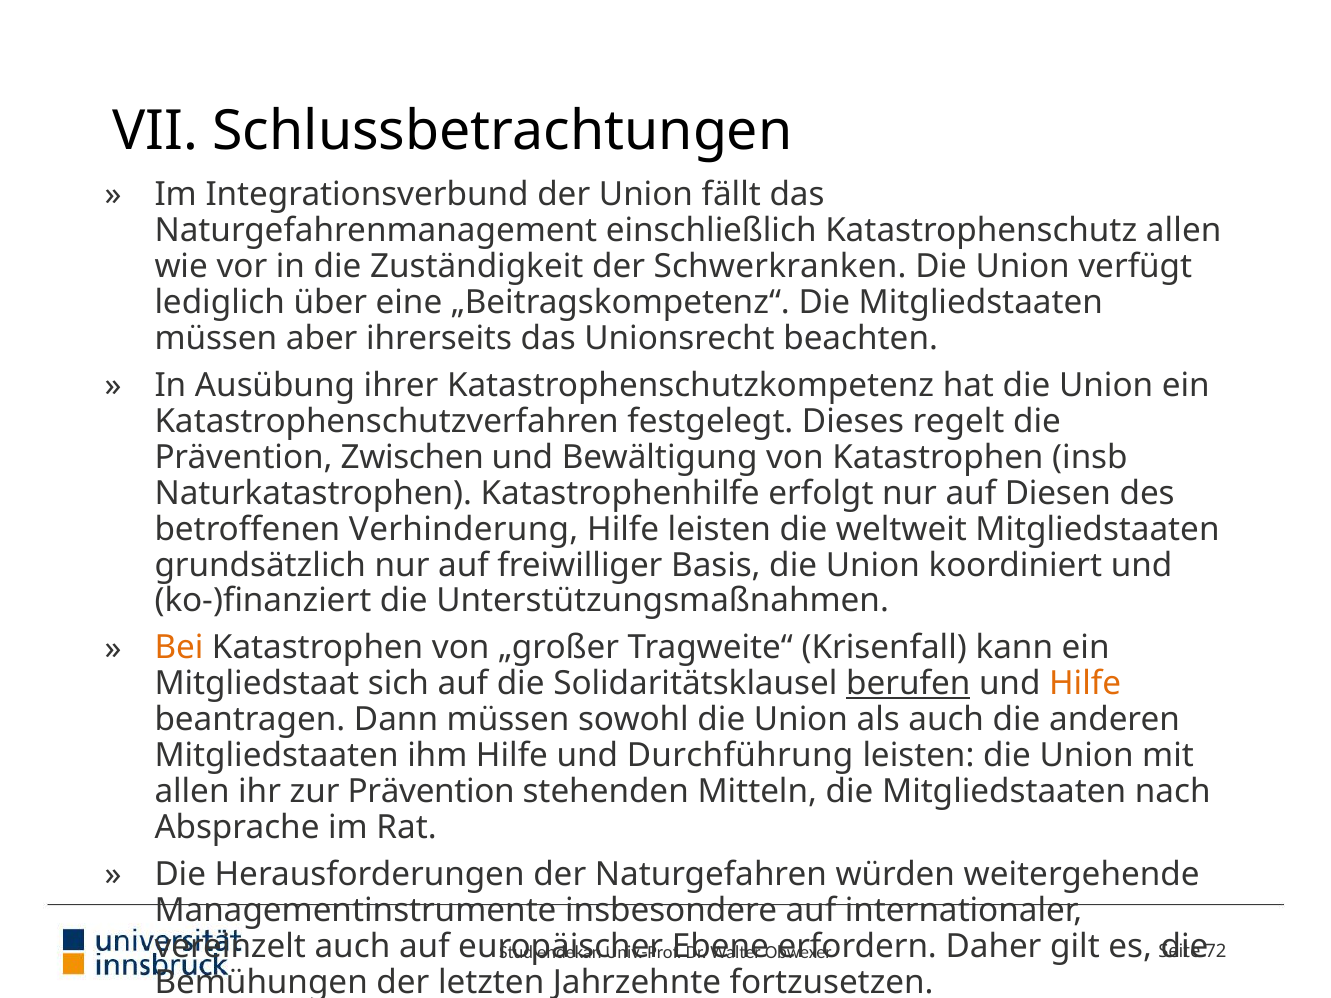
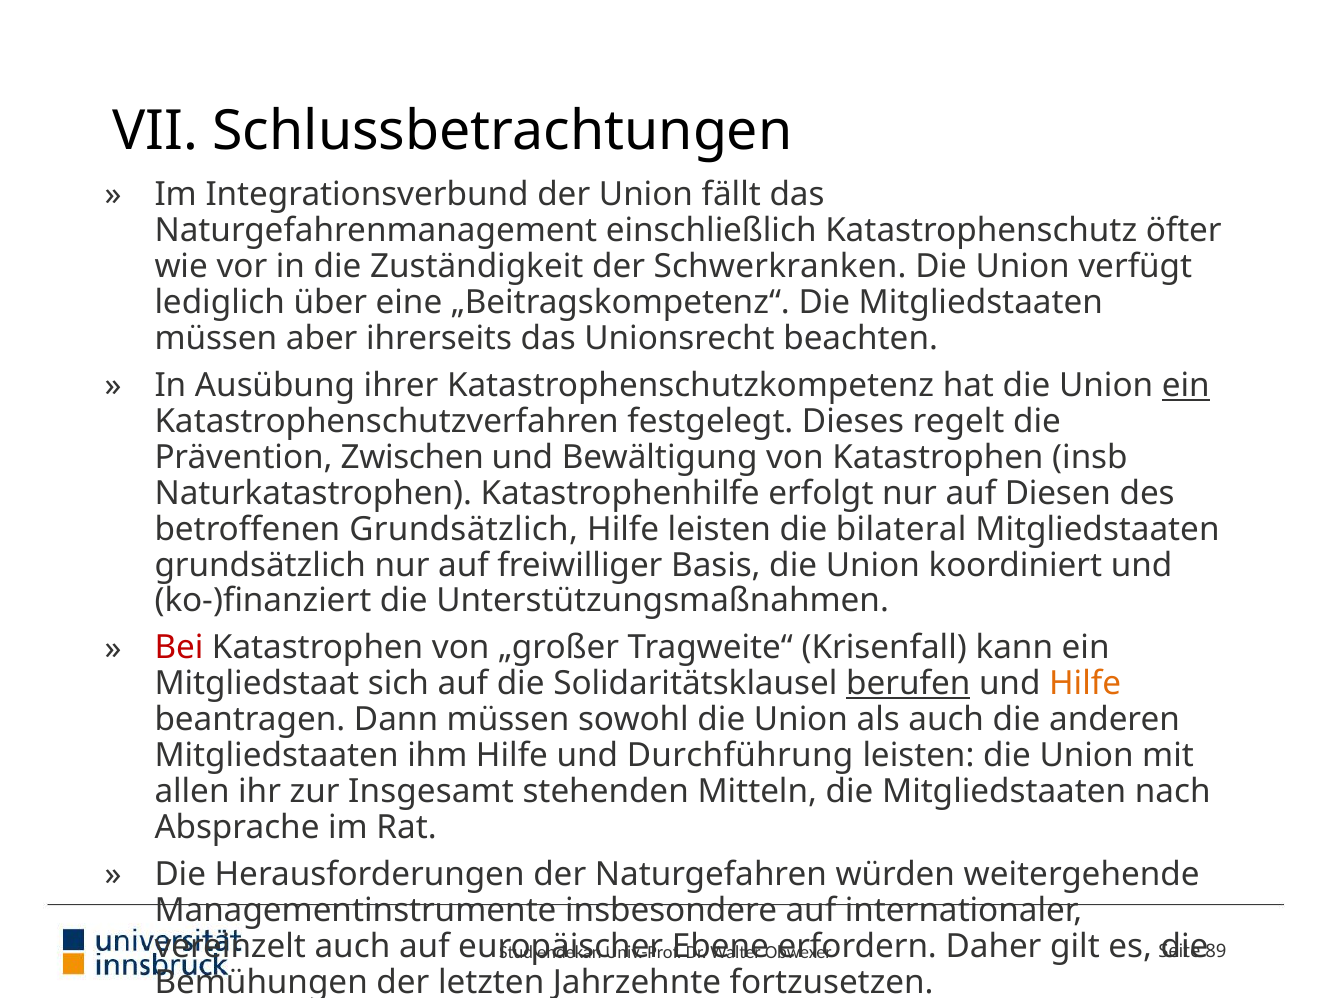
Katastrophenschutz allen: allen -> öfter (1184, 231)
ein underline: none -> present (1186, 385)
betroffenen Verhinderung: Verhinderung -> Grundsätzlich (464, 529)
weltweit: weltweit -> bilateral (901, 529)
Bei colour: orange -> red (179, 648)
zur Prävention: Prävention -> Insgesamt (431, 792)
72: 72 -> 89 (1216, 952)
